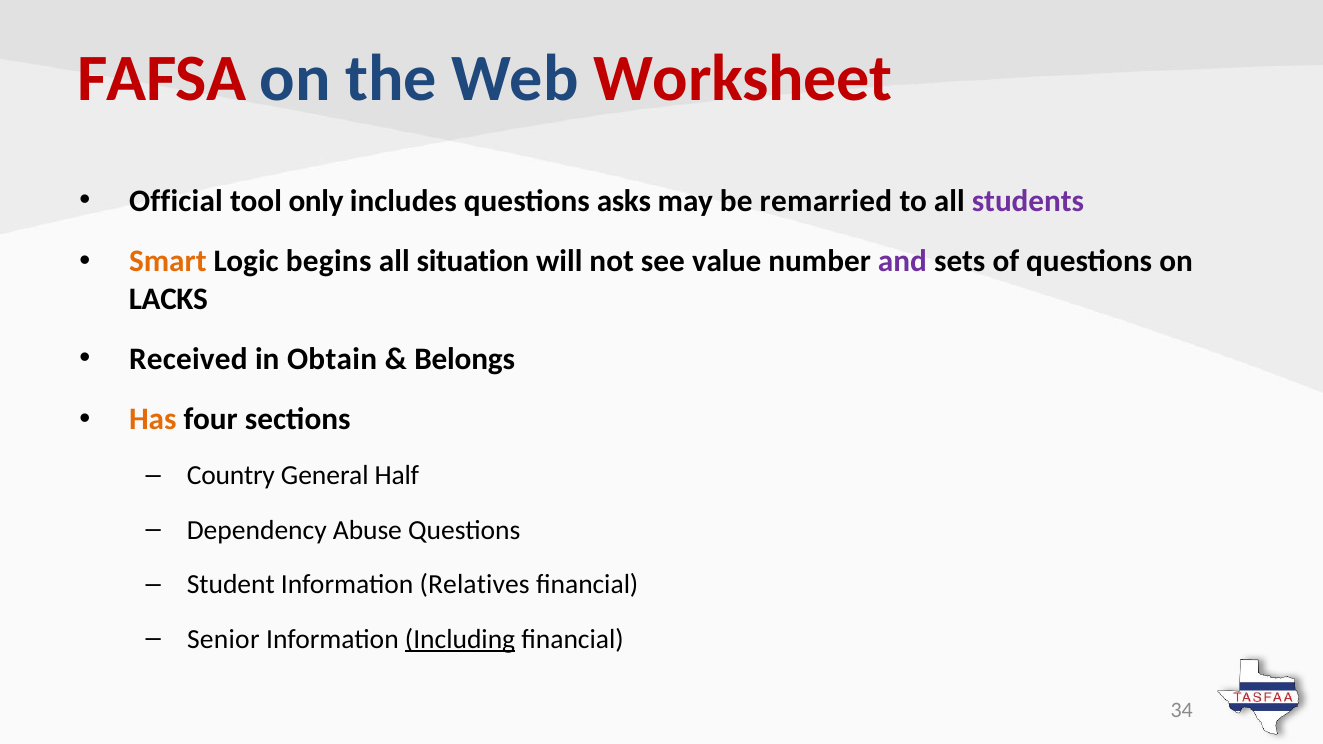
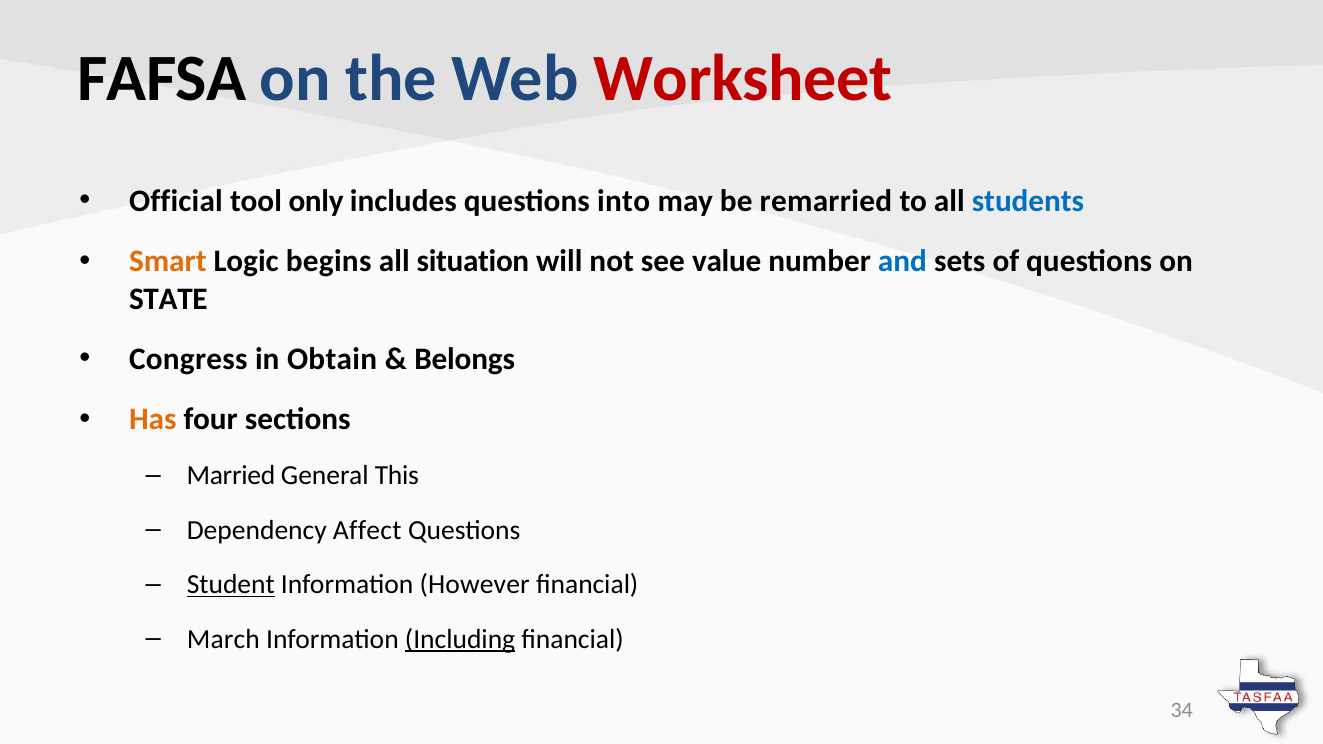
FAFSA colour: red -> black (162, 79)
asks: asks -> into (624, 201)
students colour: purple -> blue (1028, 201)
and colour: purple -> blue (902, 262)
LACKS: LACKS -> STATE (168, 299)
Received: Received -> Congress (188, 359)
Country: Country -> Married (231, 476)
Half: Half -> This (397, 476)
Abuse: Abuse -> Affect (367, 530)
Student underline: none -> present (231, 585)
Relatives: Relatives -> However (475, 585)
Senior: Senior -> March (223, 639)
